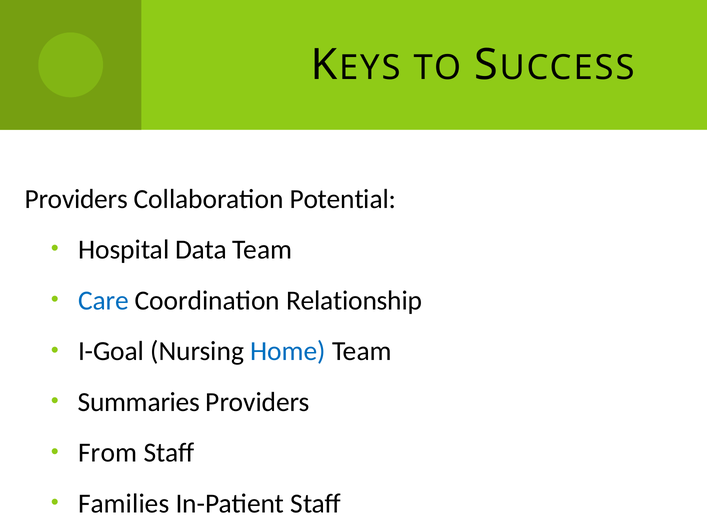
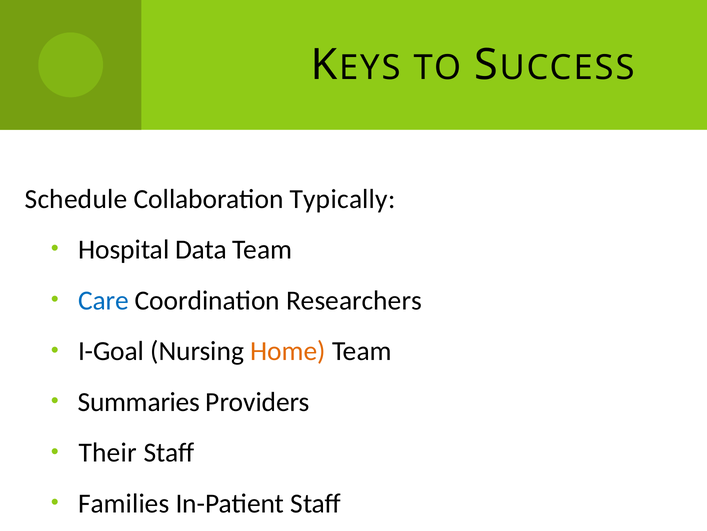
Providers: Providers -> Schedule (76, 199)
Potential: Potential -> Typically (343, 199)
Relationship: Relationship -> Researchers (354, 300)
Home colour: blue -> orange (288, 351)
From: From -> Their (108, 452)
